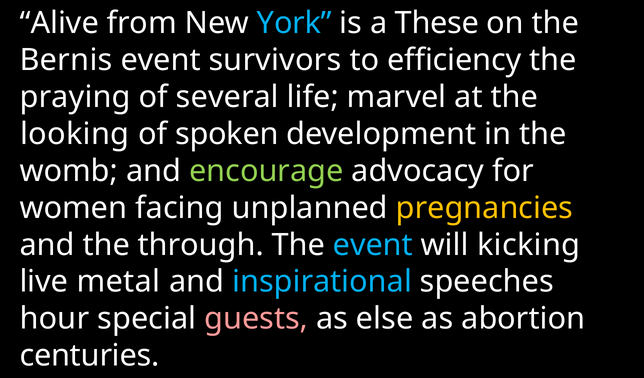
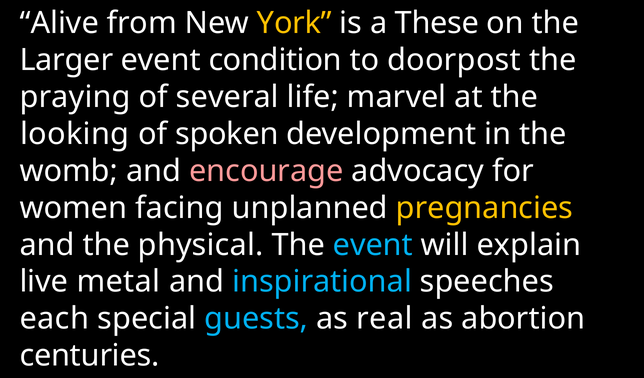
York colour: light blue -> yellow (294, 23)
Bernis: Bernis -> Larger (66, 60)
survivors: survivors -> condition (275, 60)
efficiency: efficiency -> doorpost (454, 60)
encourage colour: light green -> pink (266, 171)
through: through -> physical (201, 244)
kicking: kicking -> explain (529, 244)
hour: hour -> each (54, 318)
guests colour: pink -> light blue (256, 318)
else: else -> real (385, 318)
